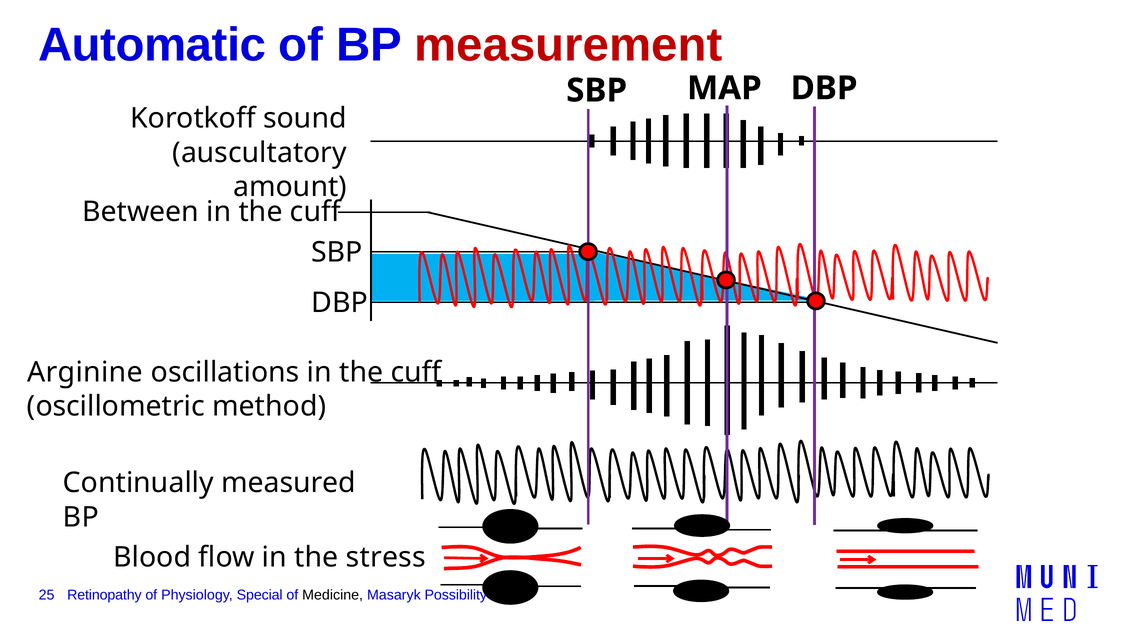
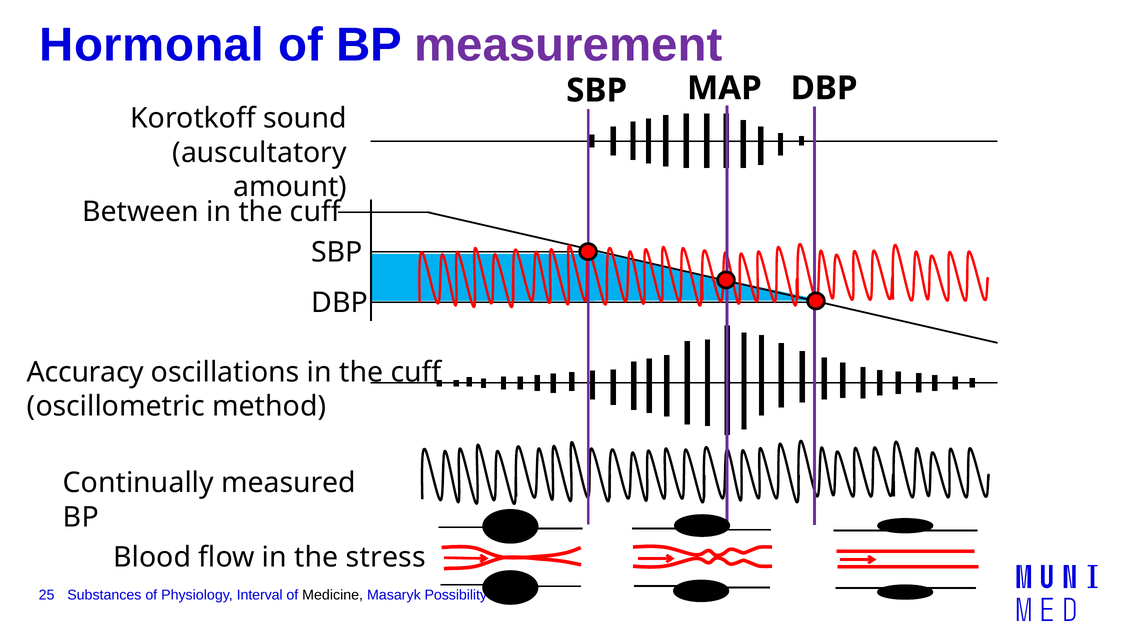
Automatic: Automatic -> Hormonal (152, 45)
measurement colour: red -> purple (568, 45)
Arginine: Arginine -> Accuracy (85, 372)
Retinopathy: Retinopathy -> Substances (104, 595)
Special: Special -> Interval (260, 595)
